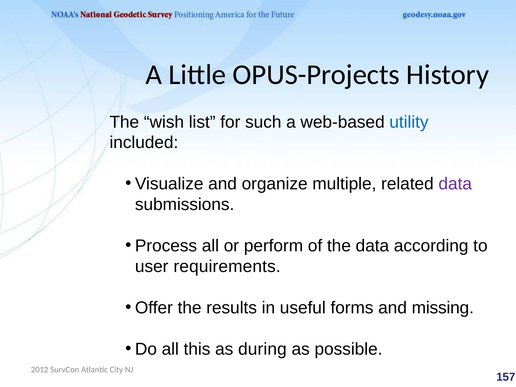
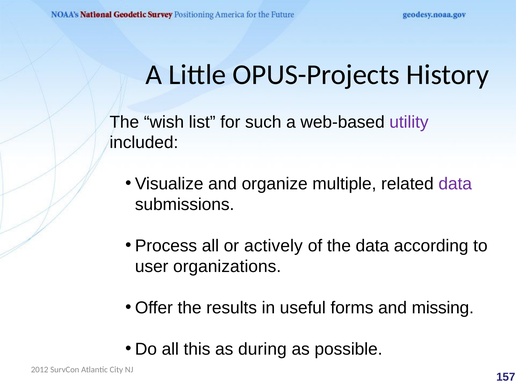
utility colour: blue -> purple (409, 122)
perform: perform -> actively (273, 246)
requirements: requirements -> organizations (227, 266)
